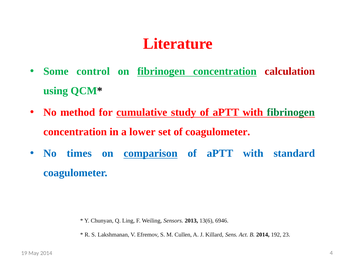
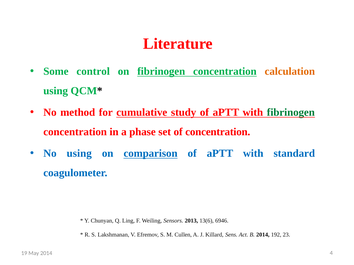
calculation colour: red -> orange (290, 72)
lower: lower -> phase (142, 132)
of coagulometer: coagulometer -> concentration (218, 132)
No times: times -> using (79, 154)
